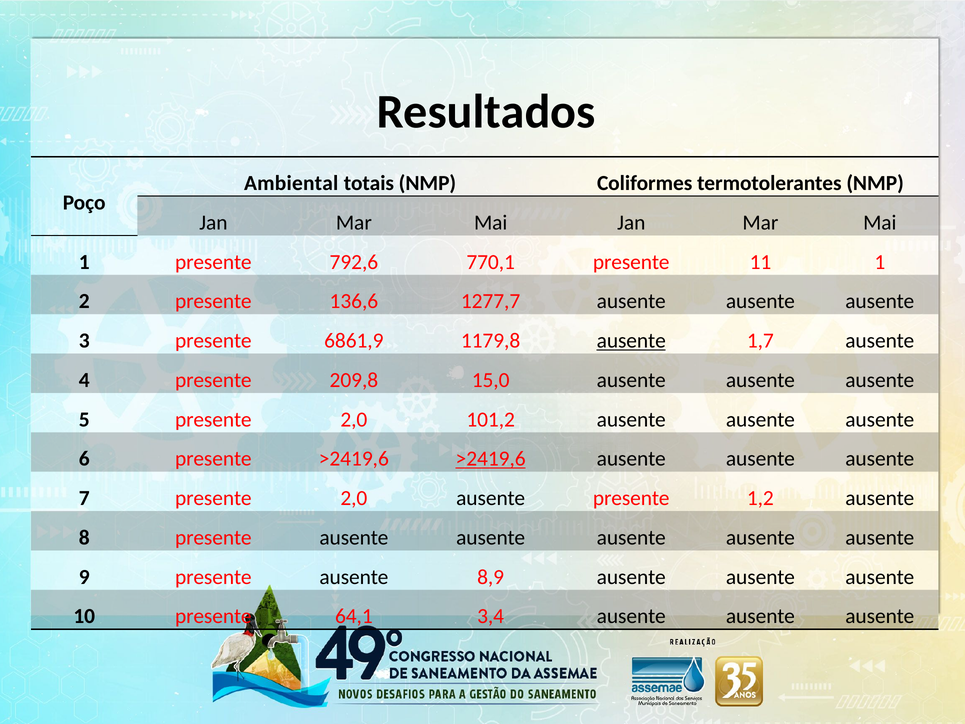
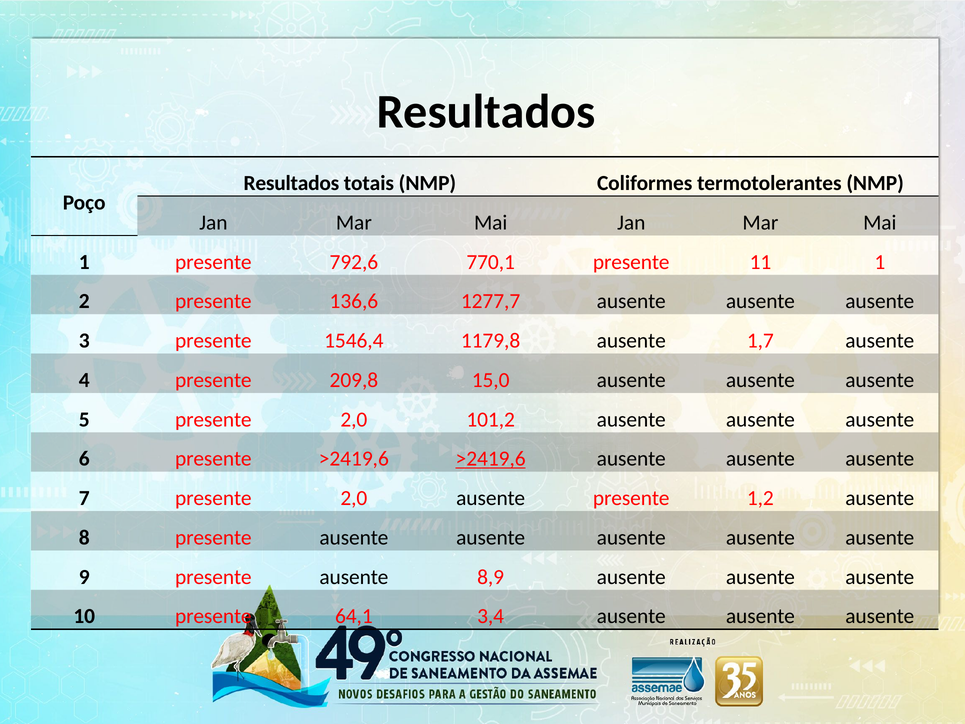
Ambiental: Ambiental -> Resultados (291, 183)
6861,9: 6861,9 -> 1546,4 (354, 341)
ausente underline: present -> none (631, 341)
